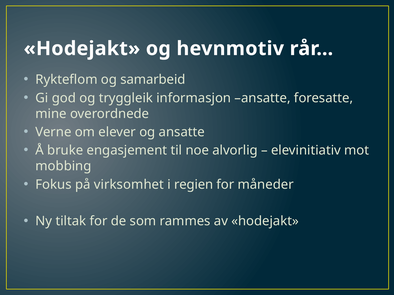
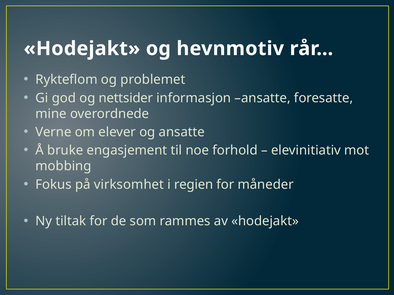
samarbeid: samarbeid -> problemet (153, 80)
tryggleik: tryggleik -> nettsider (126, 98)
alvorlig: alvorlig -> forhold (235, 151)
